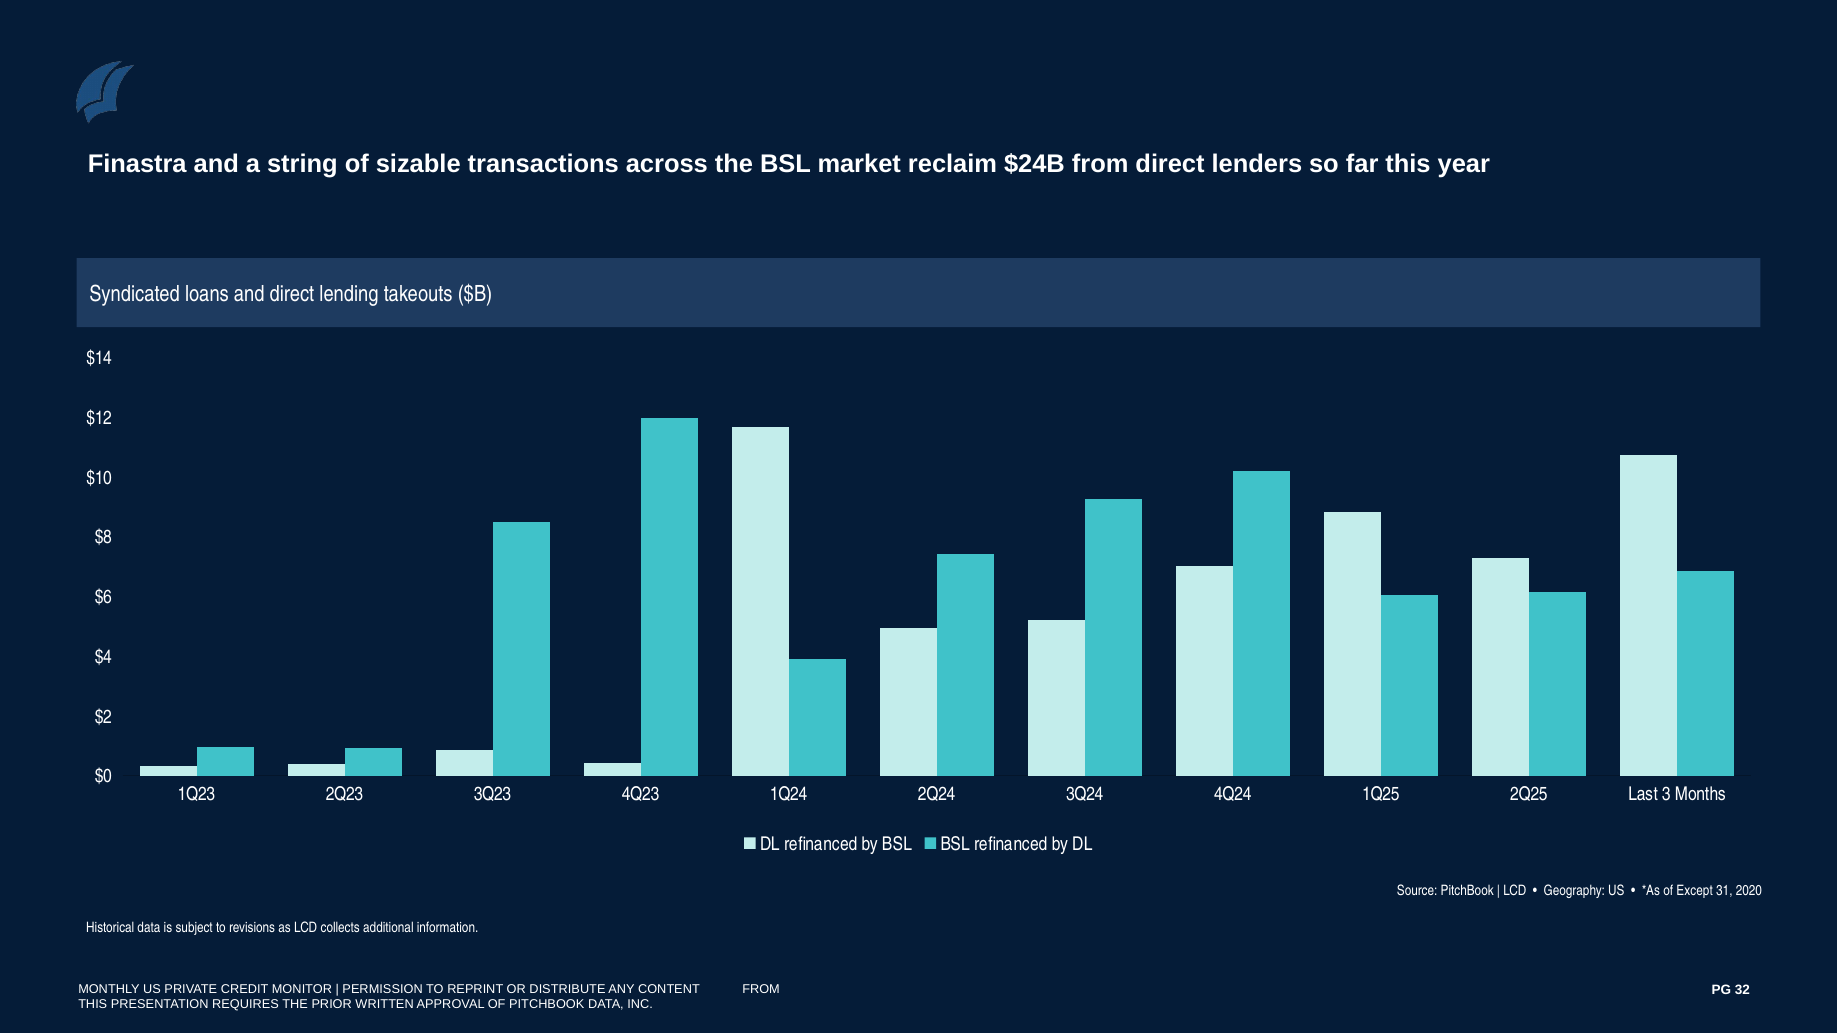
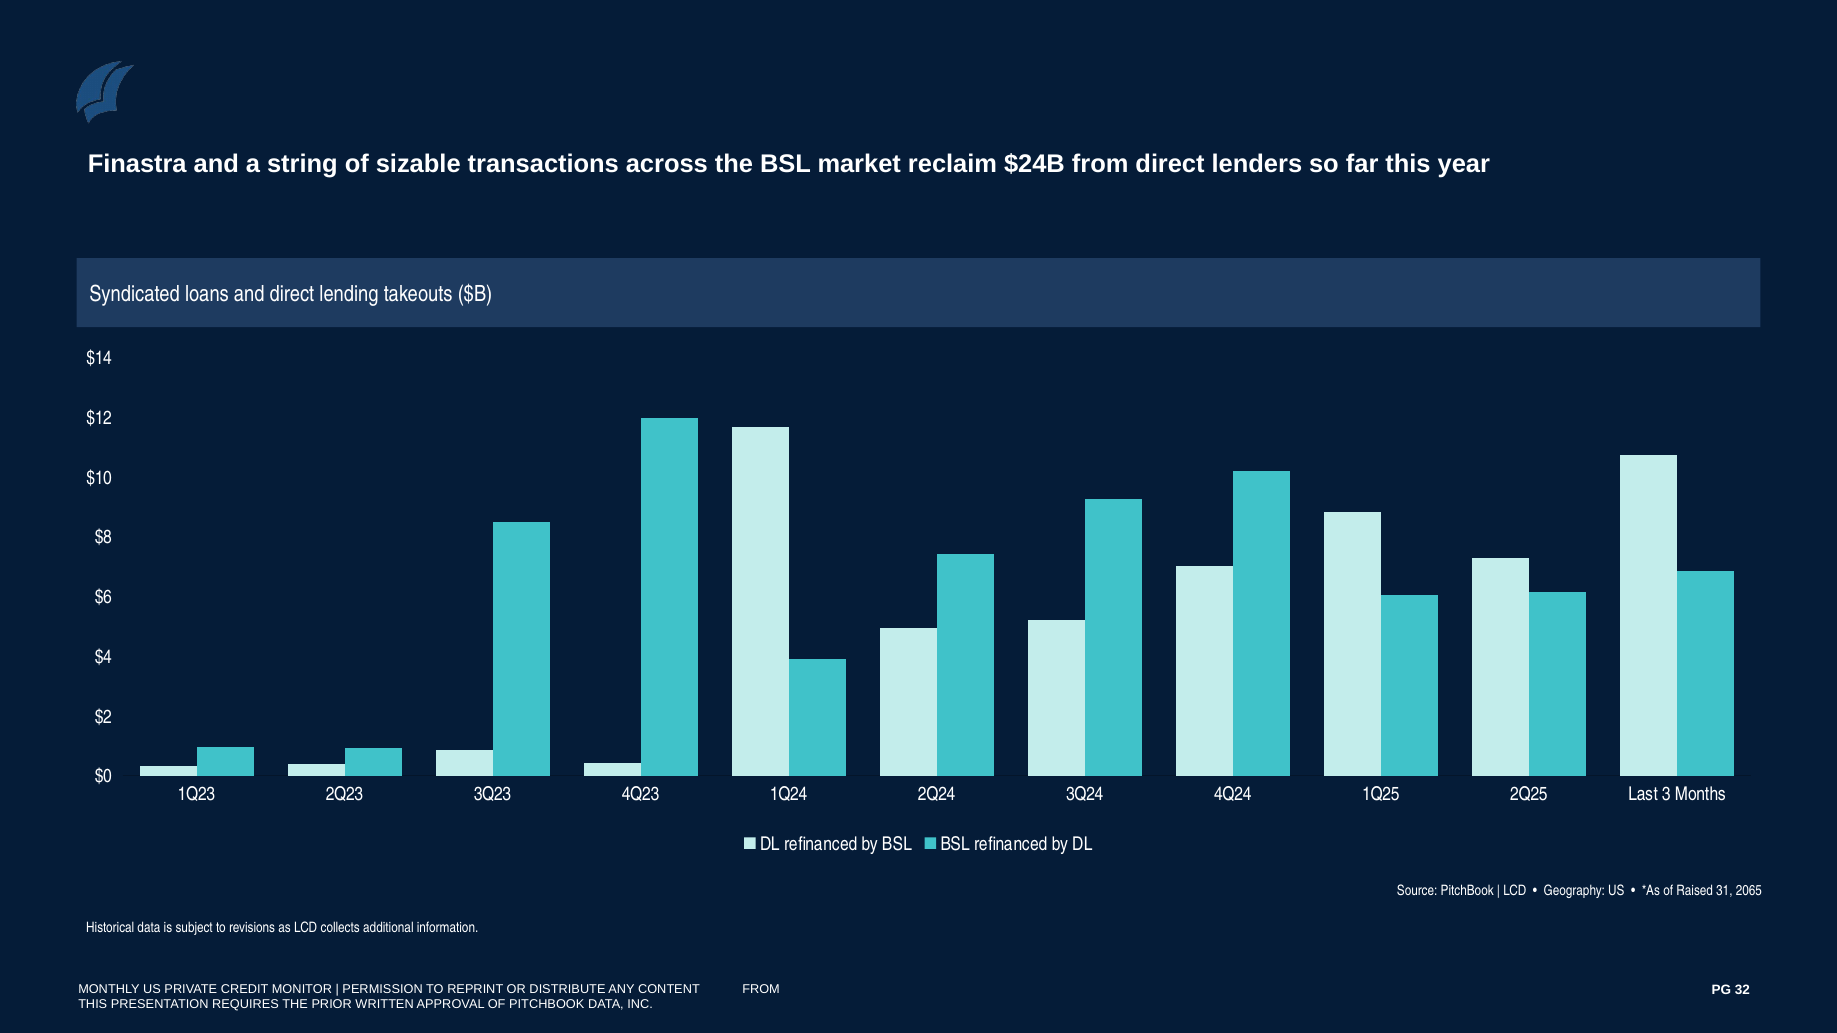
Except: Except -> Raised (1695, 891)
2020: 2020 -> 2065 (1749, 891)
